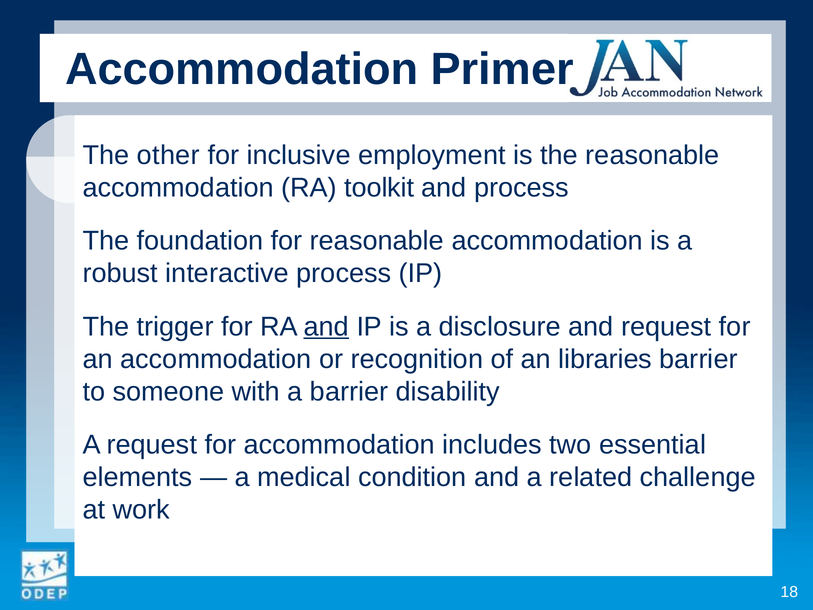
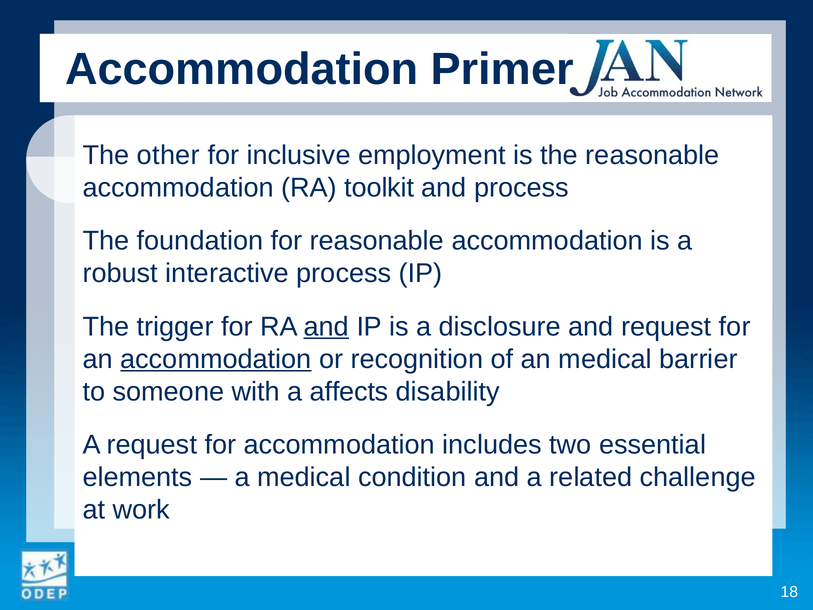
accommodation underline: none -> present (216, 359)
an libraries: libraries -> medical (605, 359)
a barrier: barrier -> affects (349, 392)
